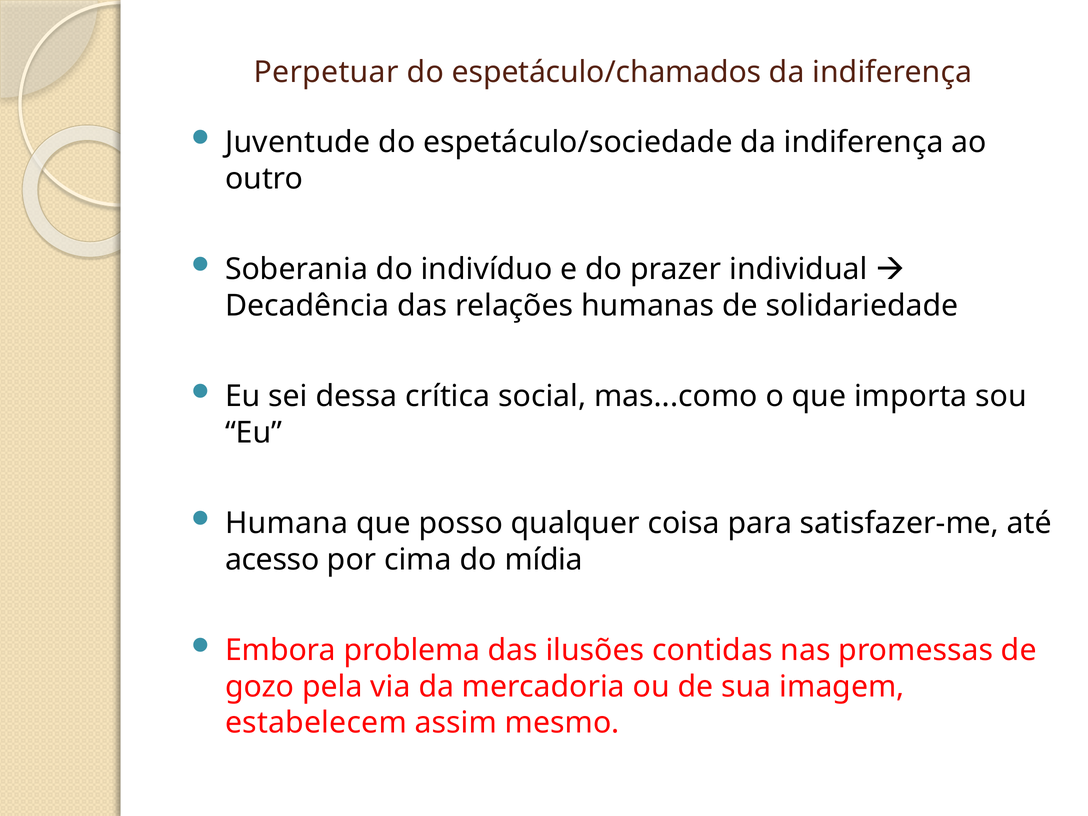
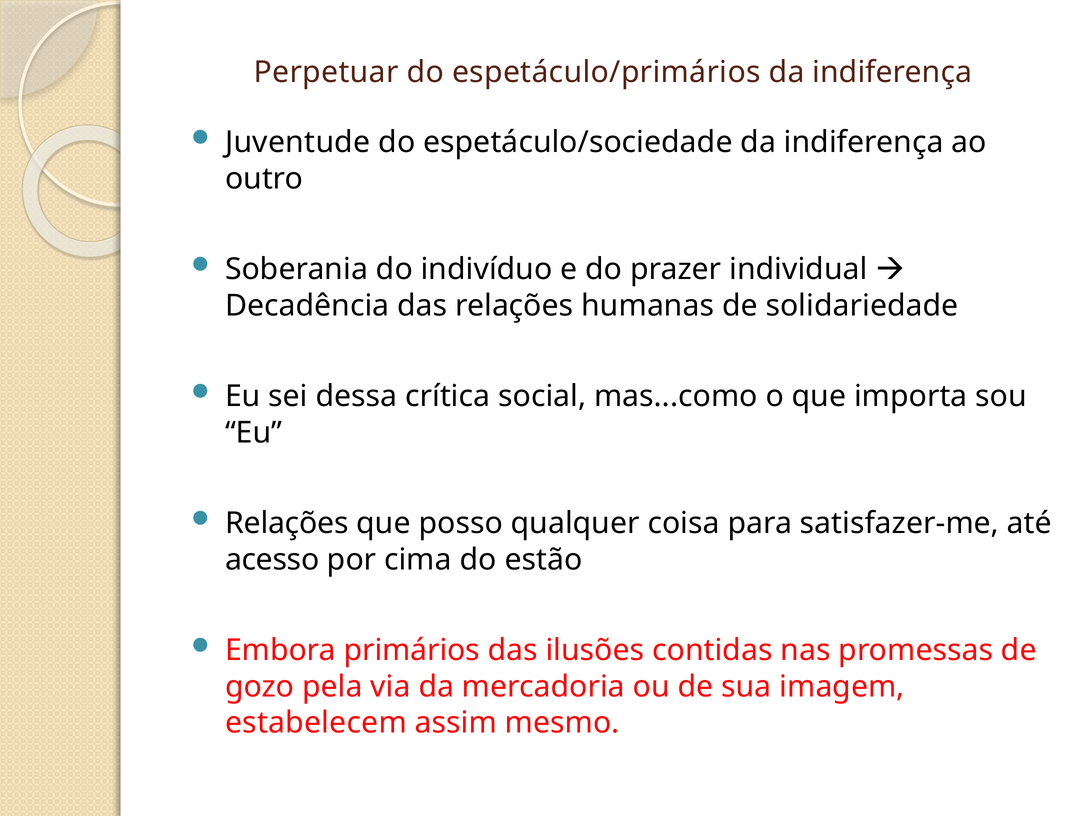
espetáculo/chamados: espetáculo/chamados -> espetáculo/primários (606, 73)
Humana: Humana -> Relações (287, 523)
mídia: mídia -> estão (544, 560)
problema: problema -> primários (412, 650)
